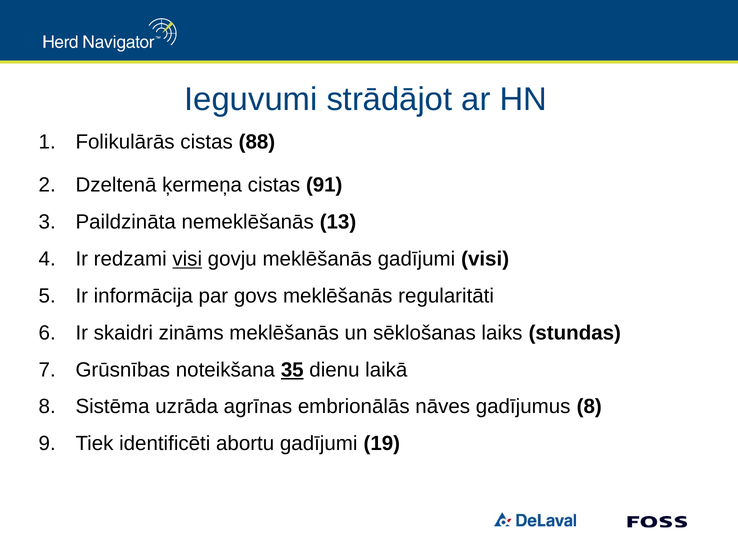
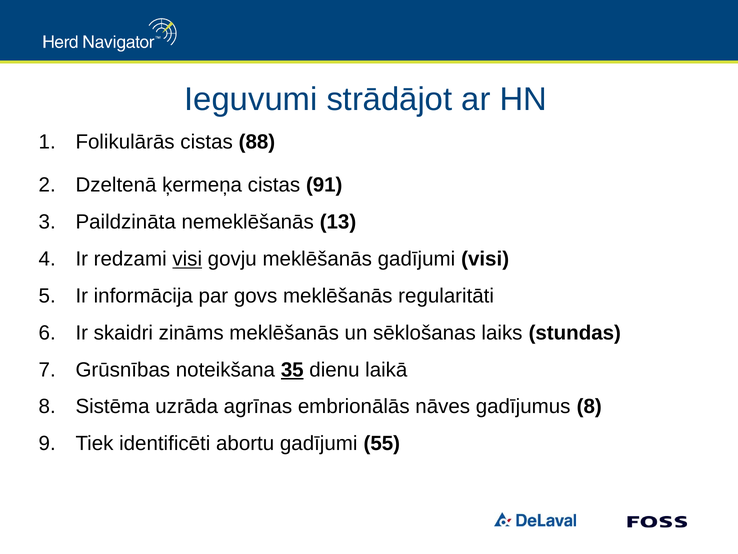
19: 19 -> 55 (382, 443)
